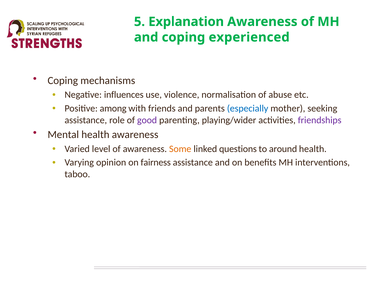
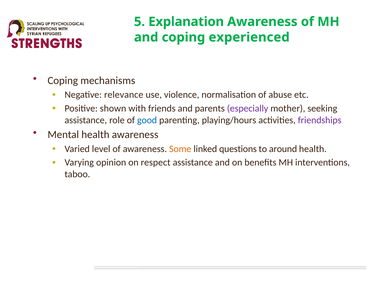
influences: influences -> relevance (124, 95)
among: among -> shown (113, 108)
especially colour: blue -> purple (248, 108)
good colour: purple -> blue (147, 120)
playing/wider: playing/wider -> playing/hours (229, 120)
fairness: fairness -> respect (156, 162)
